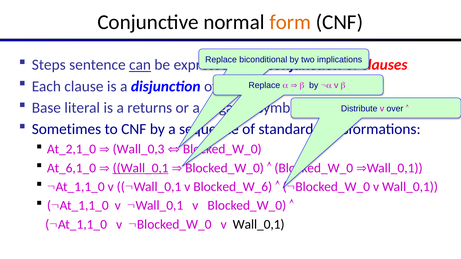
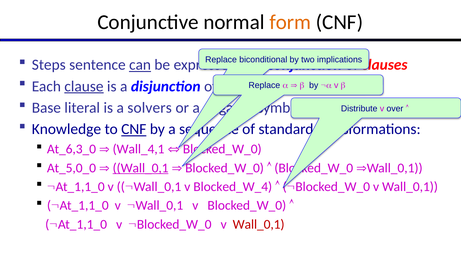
clause underline: none -> present (84, 86)
returns: returns -> solvers (150, 108)
Sometimes: Sometimes -> Knowledge (66, 129)
CNF underline: none -> present (134, 129)
At_2,1_0: At_2,1_0 -> At_6,3_0 (71, 149)
Wall_0,3: Wall_0,3 -> Wall_4,1 (139, 149)
At_6,1_0: At_6,1_0 -> At_5,0_0 (71, 168)
Blocked_W_6: Blocked_W_6 -> Blocked_W_4 (233, 187)
Wall_0,1 colour: black -> red (259, 225)
